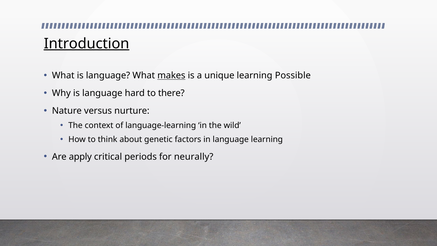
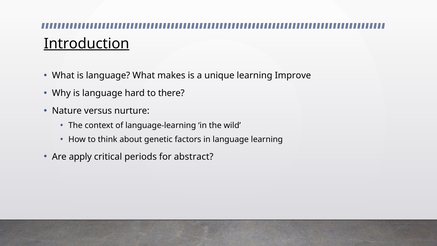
makes underline: present -> none (171, 75)
Possible: Possible -> Improve (293, 75)
neurally: neurally -> abstract (194, 157)
